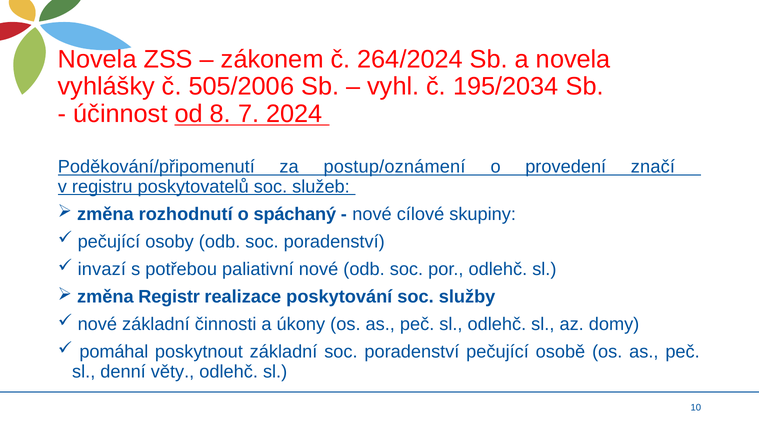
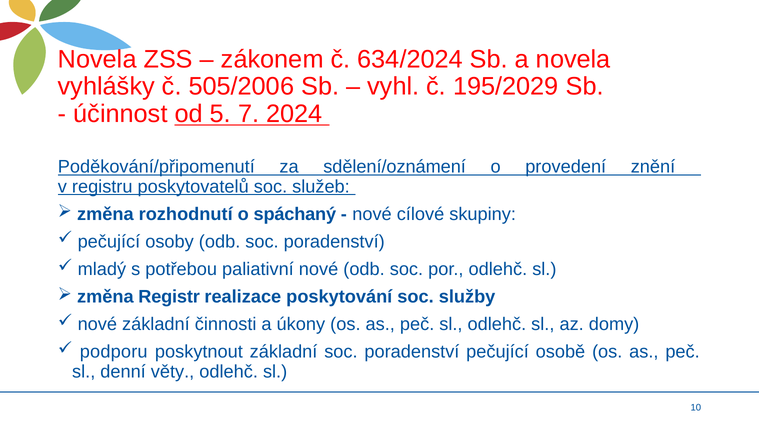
264/2024: 264/2024 -> 634/2024 (410, 59)
195/2034: 195/2034 -> 195/2029 (506, 87)
8: 8 -> 5 (220, 114)
postup/oznámení: postup/oznámení -> sdělení/oznámení (395, 167)
značí: značí -> znění (653, 167)
invazí: invazí -> mladý (102, 269)
pomáhal: pomáhal -> podporu (114, 352)
